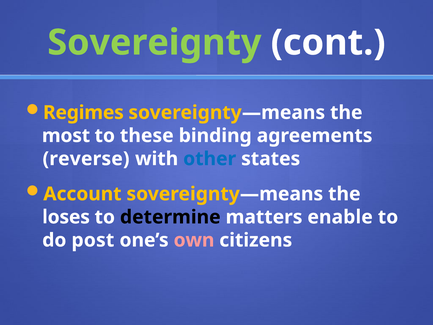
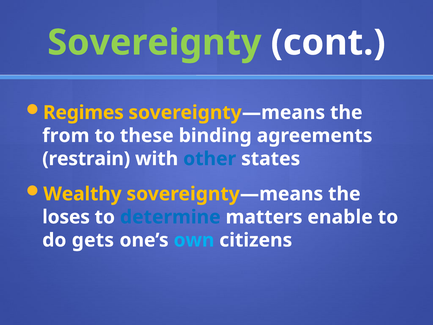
most: most -> from (66, 136)
reverse: reverse -> restrain (86, 159)
Account: Account -> Wealthy (82, 194)
determine colour: black -> blue (170, 217)
post: post -> gets (93, 240)
own colour: pink -> light blue (194, 240)
